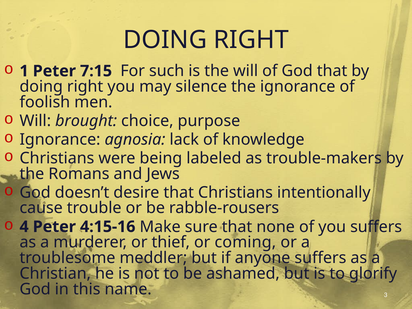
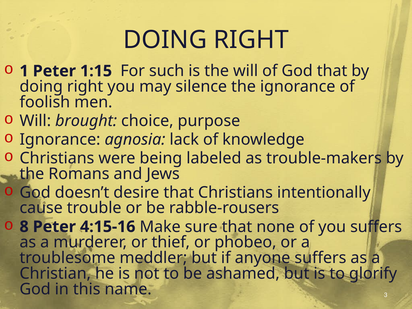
7:15: 7:15 -> 1:15 (96, 71)
4: 4 -> 8 (24, 227)
coming: coming -> phobeo (245, 242)
